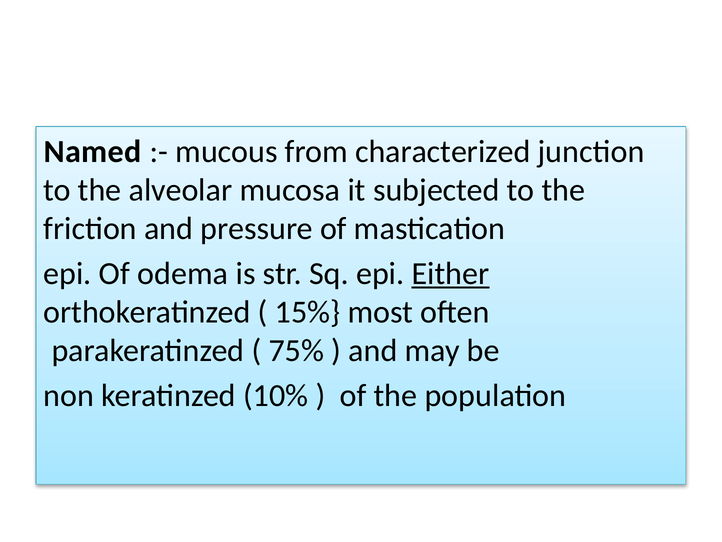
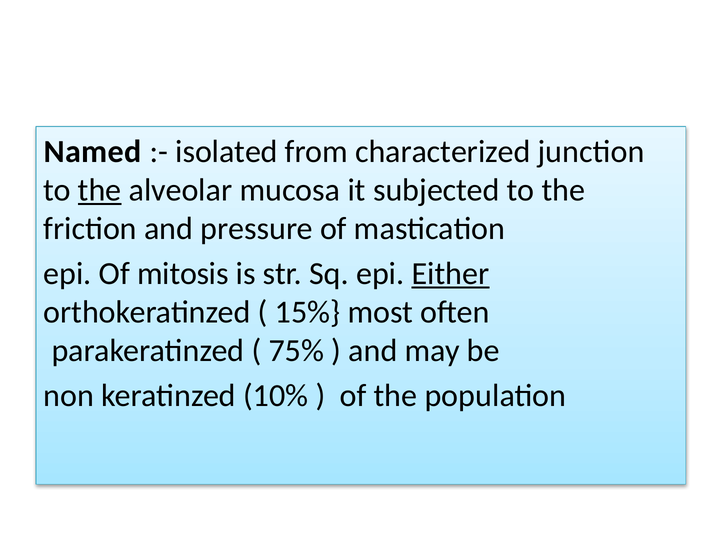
mucous: mucous -> isolated (227, 151)
the underline: none -> present (100, 190)
odema: odema -> mitosis (183, 273)
